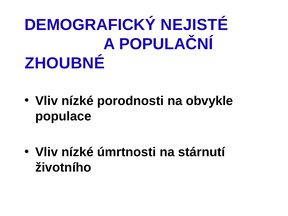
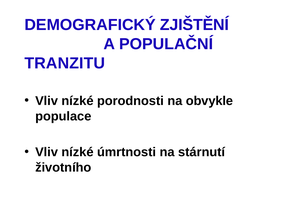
NEJISTÉ: NEJISTÉ -> ZJIŠTĚNÍ (194, 25)
ZHOUBNÉ: ZHOUBNÉ -> TRANZITU (65, 63)
